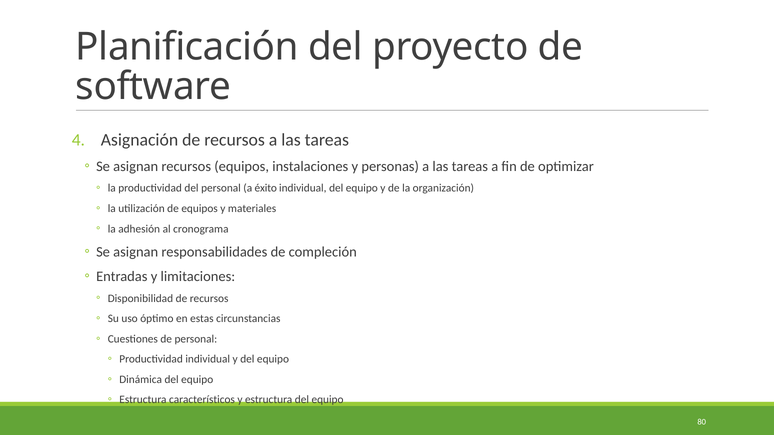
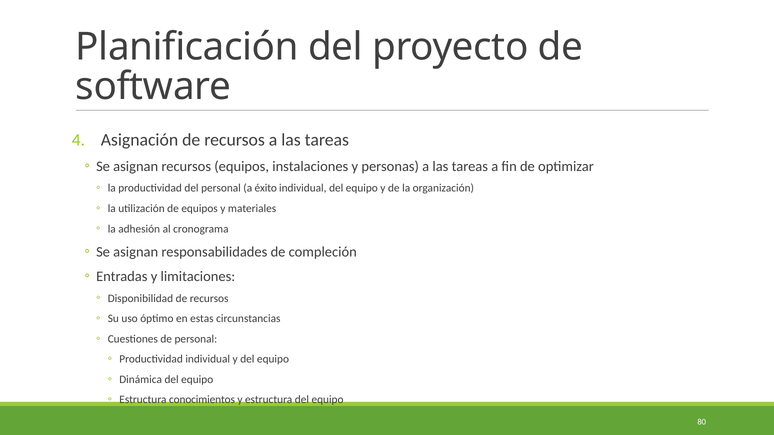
característicos: característicos -> conocimientos (202, 400)
